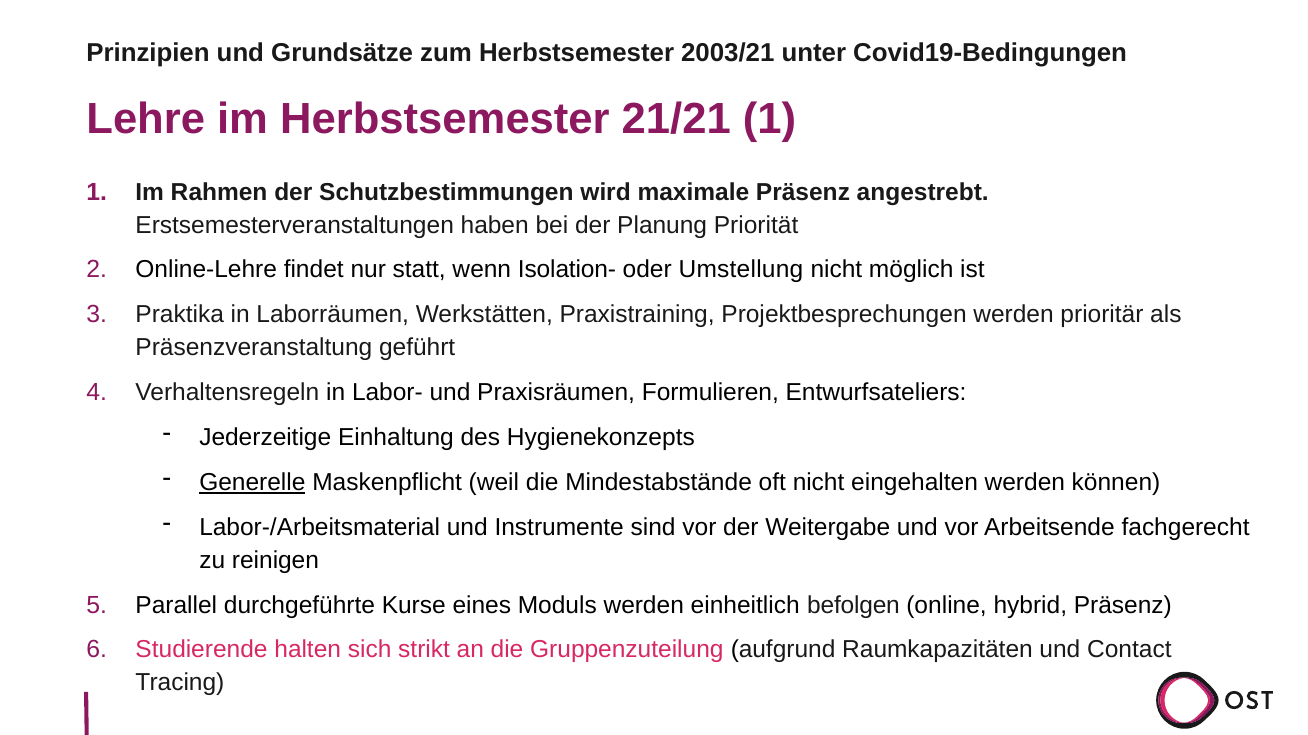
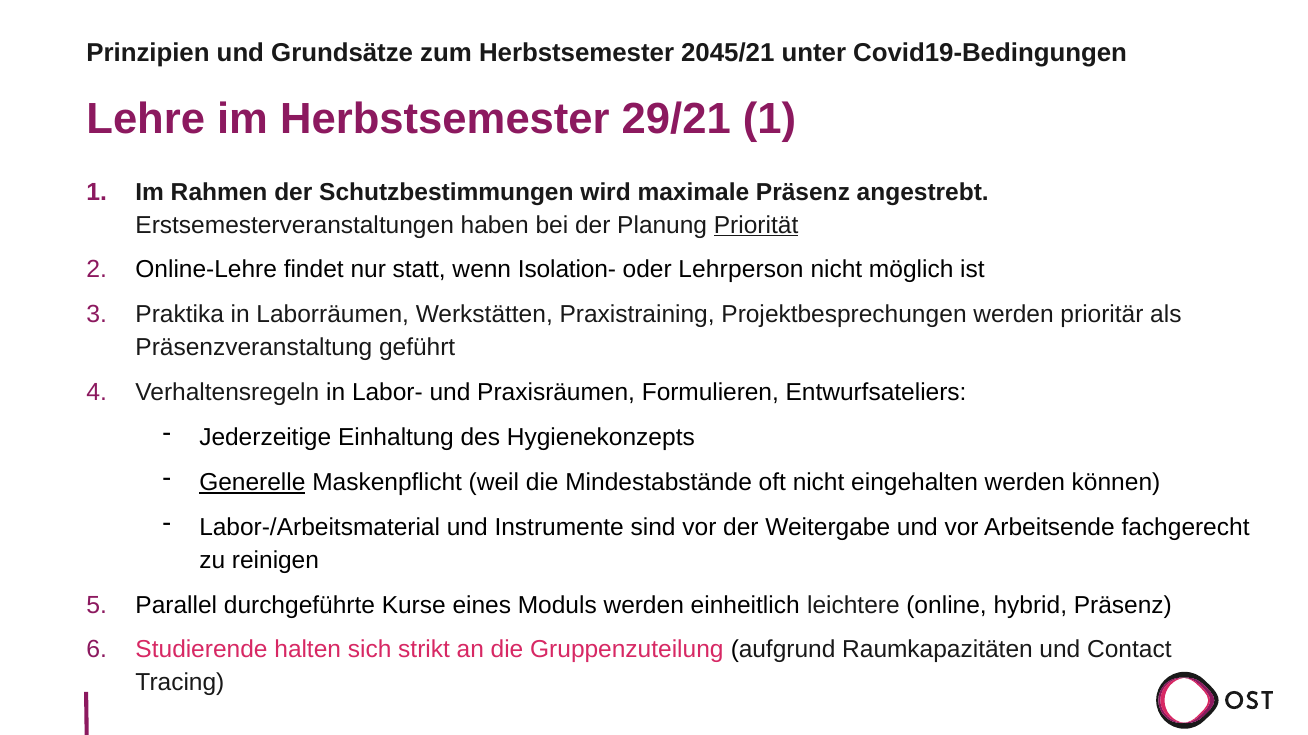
2003/21: 2003/21 -> 2045/21 (728, 53)
21/21: 21/21 -> 29/21 (676, 119)
Priorität underline: none -> present (756, 225)
Umstellung: Umstellung -> Lehrperson (741, 270)
befolgen: befolgen -> leichtere (853, 605)
